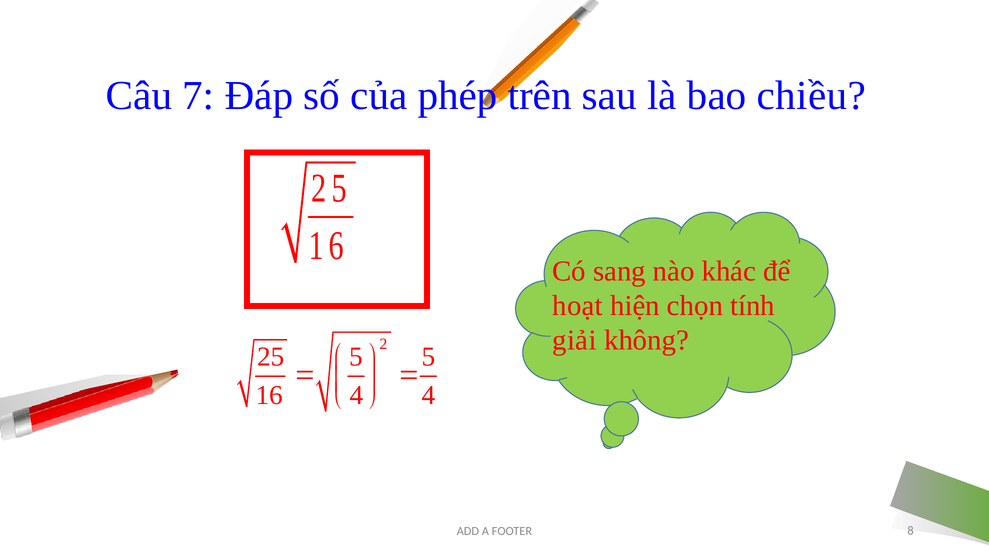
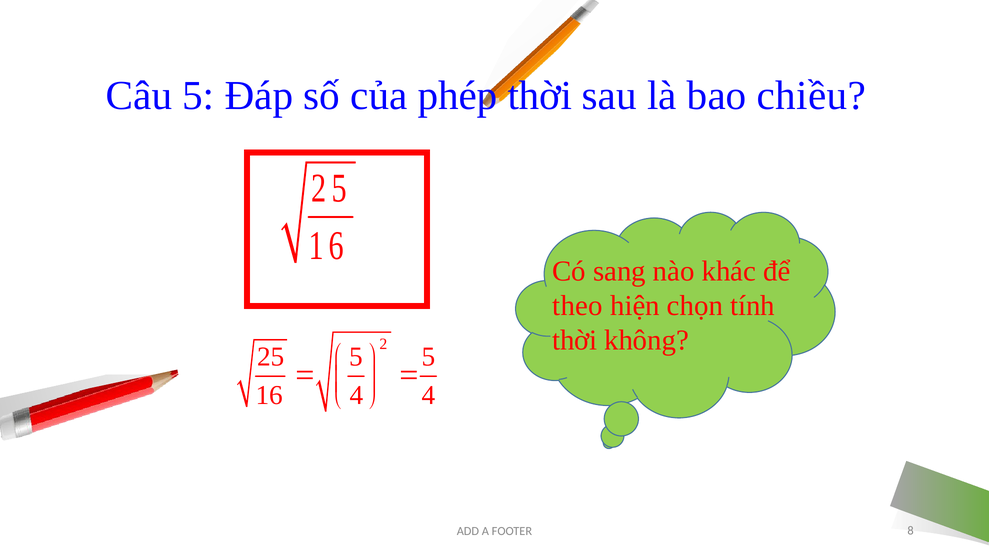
Câu 7: 7 -> 5 (198, 96)
phép trên: trên -> thời (540, 96)
hoạt: hoạt -> theo (578, 306)
giải: giải -> thời (575, 341)
